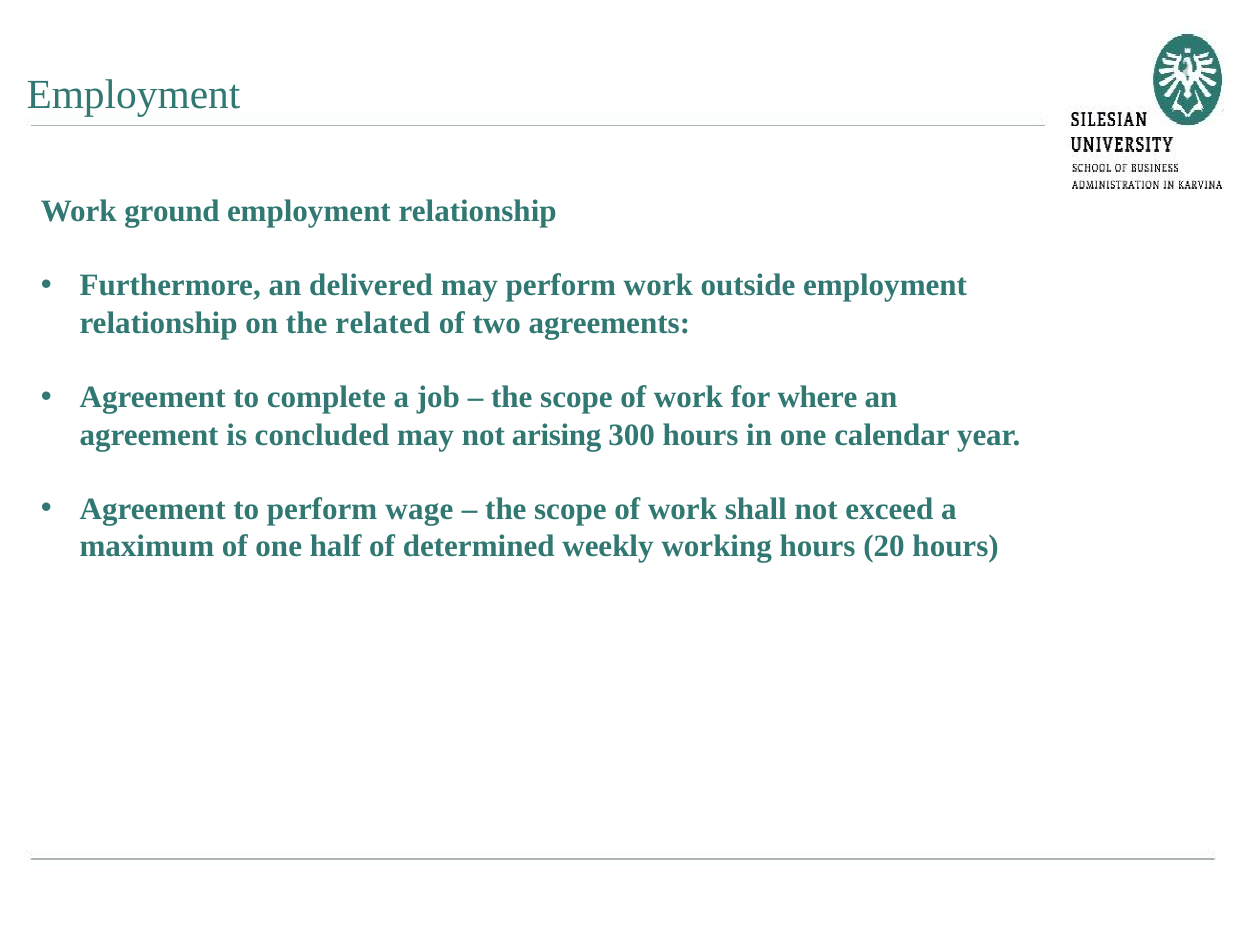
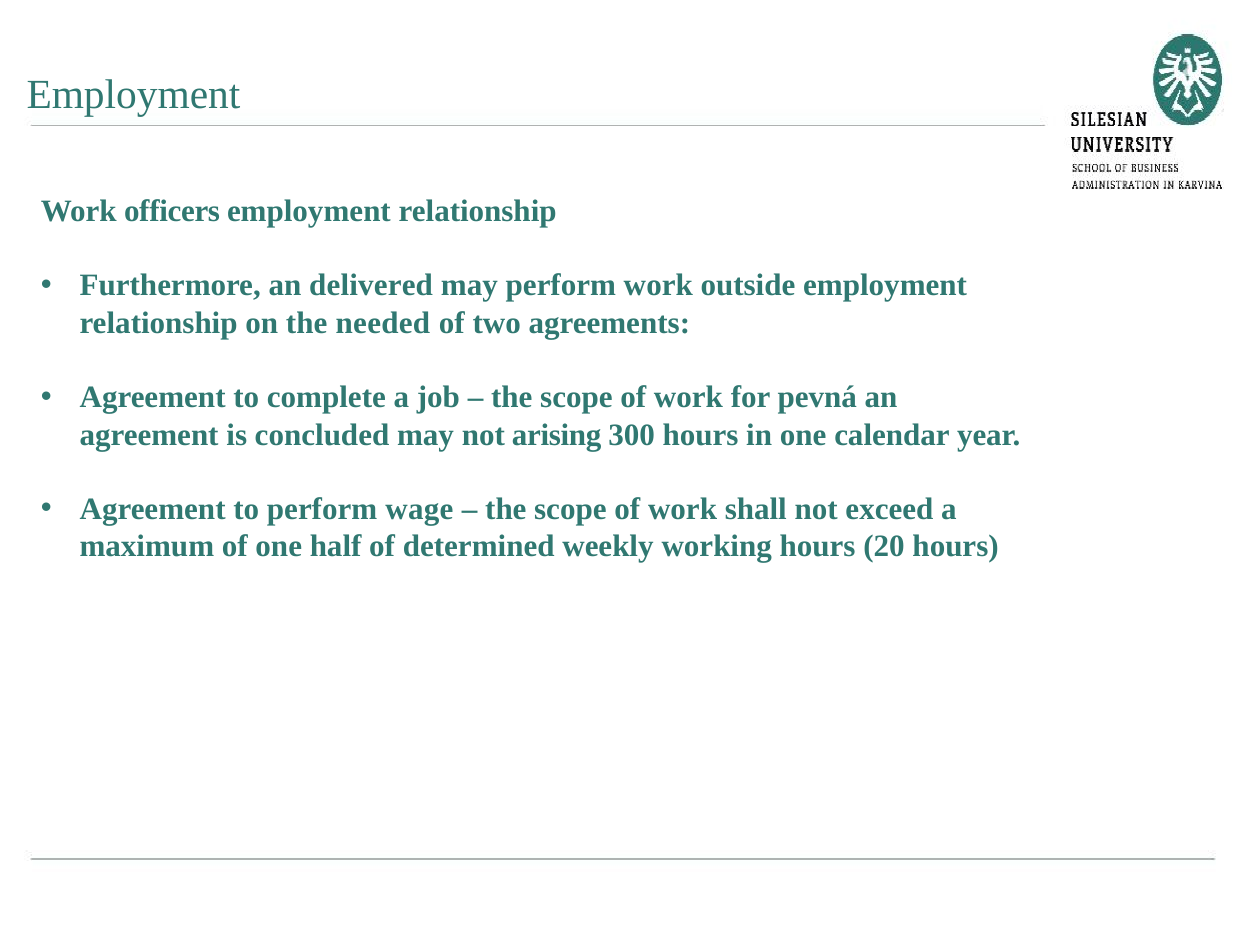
ground: ground -> officers (172, 211)
related: related -> needed (383, 323)
where: where -> pevná (817, 398)
